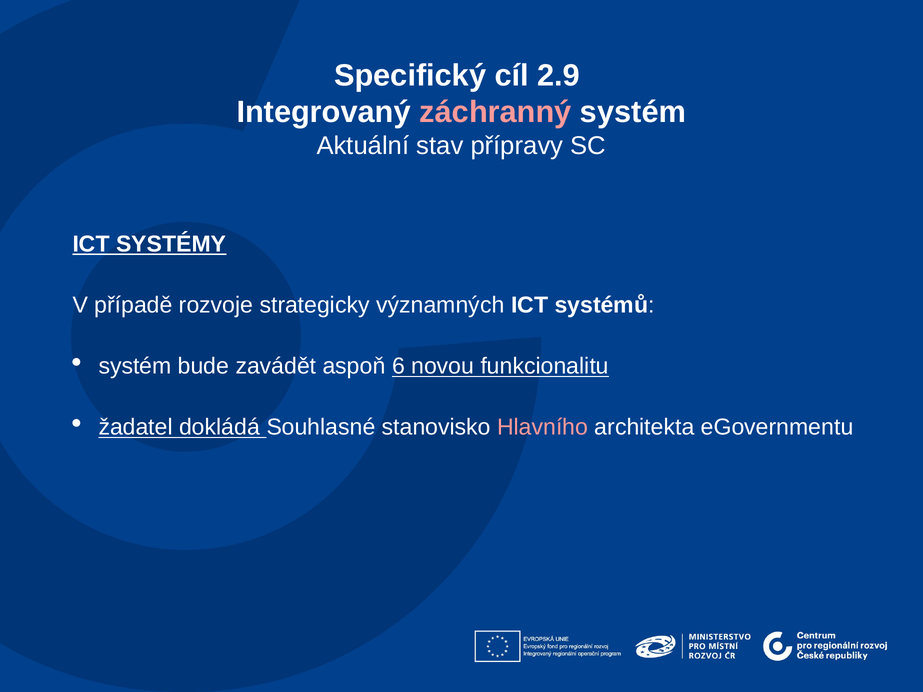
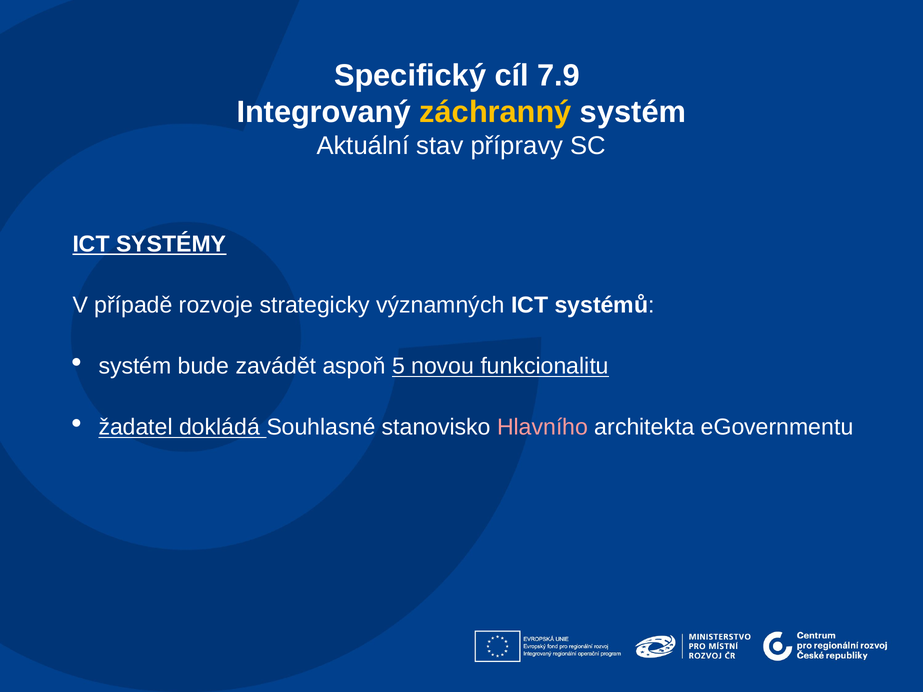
2.9: 2.9 -> 7.9 (559, 75)
záchranný colour: pink -> yellow (495, 112)
6: 6 -> 5 (399, 366)
